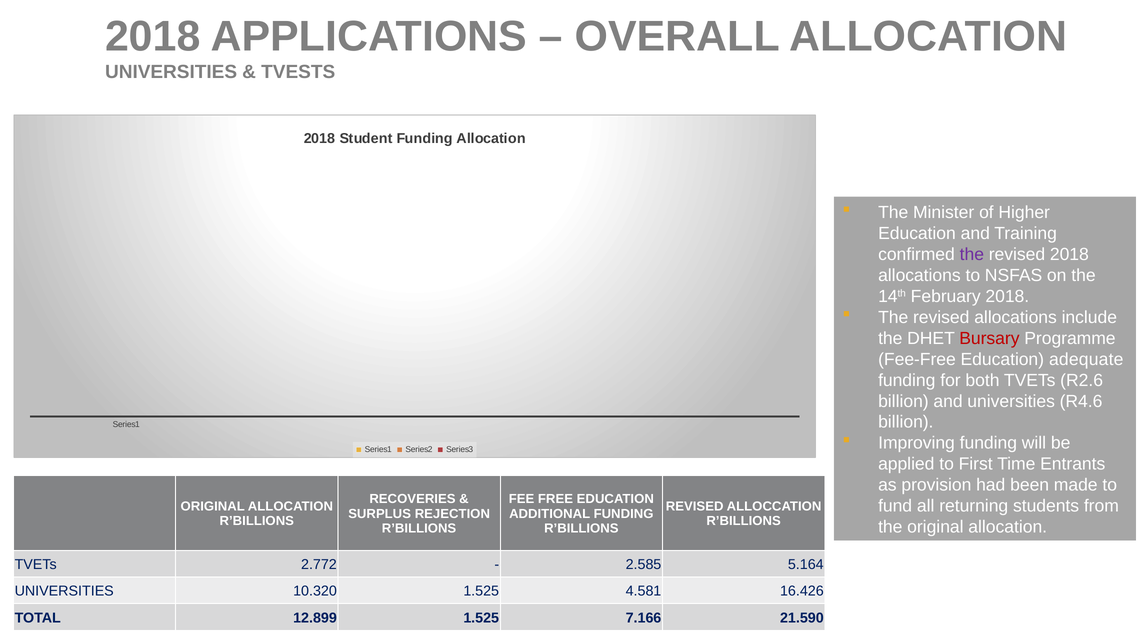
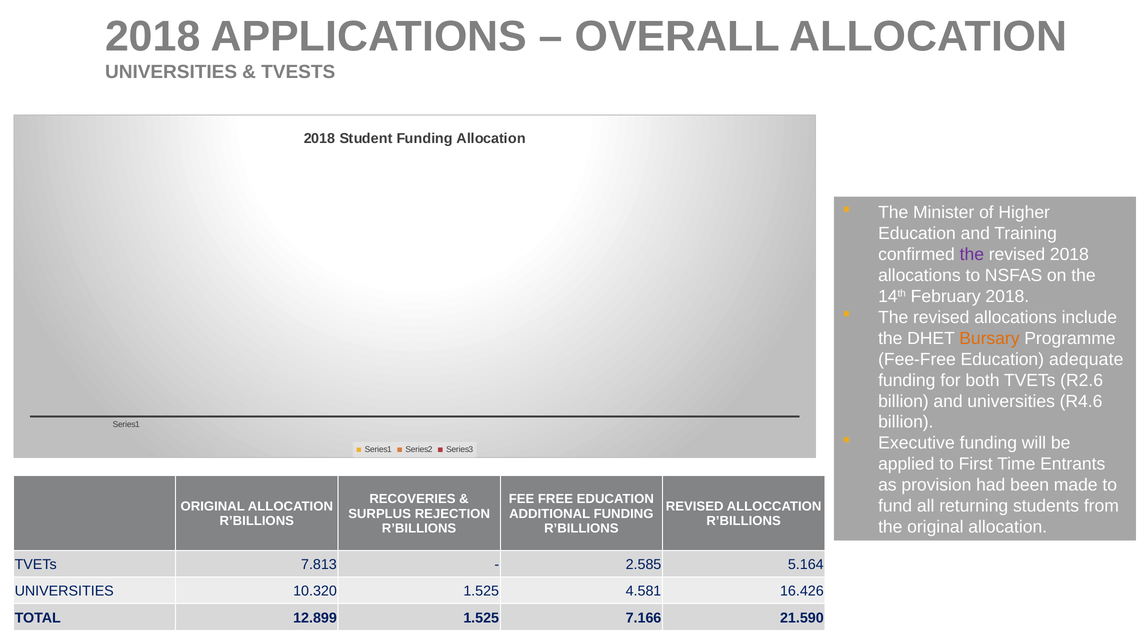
Bursary colour: red -> orange (989, 338)
Improving: Improving -> Executive (916, 443)
2.772: 2.772 -> 7.813 (319, 565)
